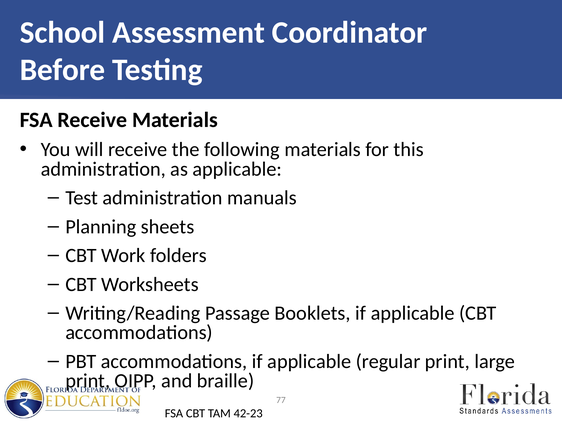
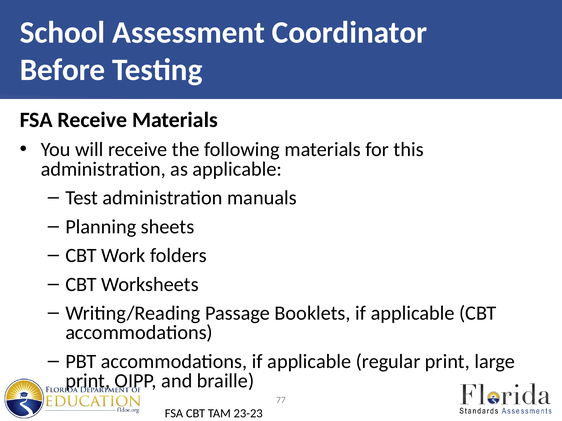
42-23: 42-23 -> 23-23 (248, 414)
